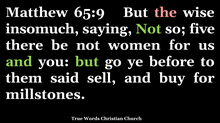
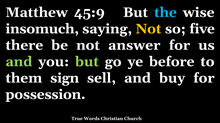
65:9: 65:9 -> 45:9 (89, 13)
the colour: pink -> light blue (165, 13)
Not colour: light green -> yellow (149, 29)
women: women -> answer (134, 46)
said: said -> sign (65, 79)
millstones: millstones -> possession (45, 95)
